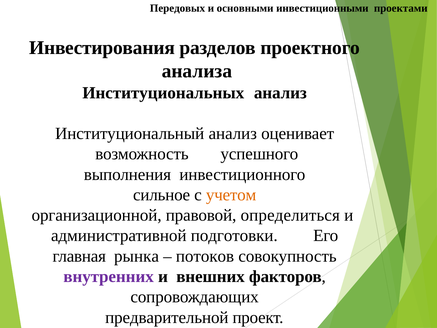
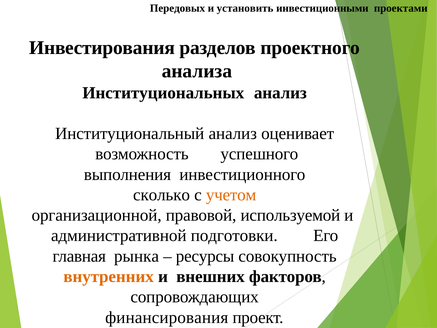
основными: основными -> установить (245, 8)
сильное: сильное -> сколько (161, 195)
определиться: определиться -> используемой (290, 215)
потоков: потоков -> ресурсы (205, 256)
внутренних colour: purple -> orange (109, 276)
предварительной: предварительной -> финансирования (167, 317)
